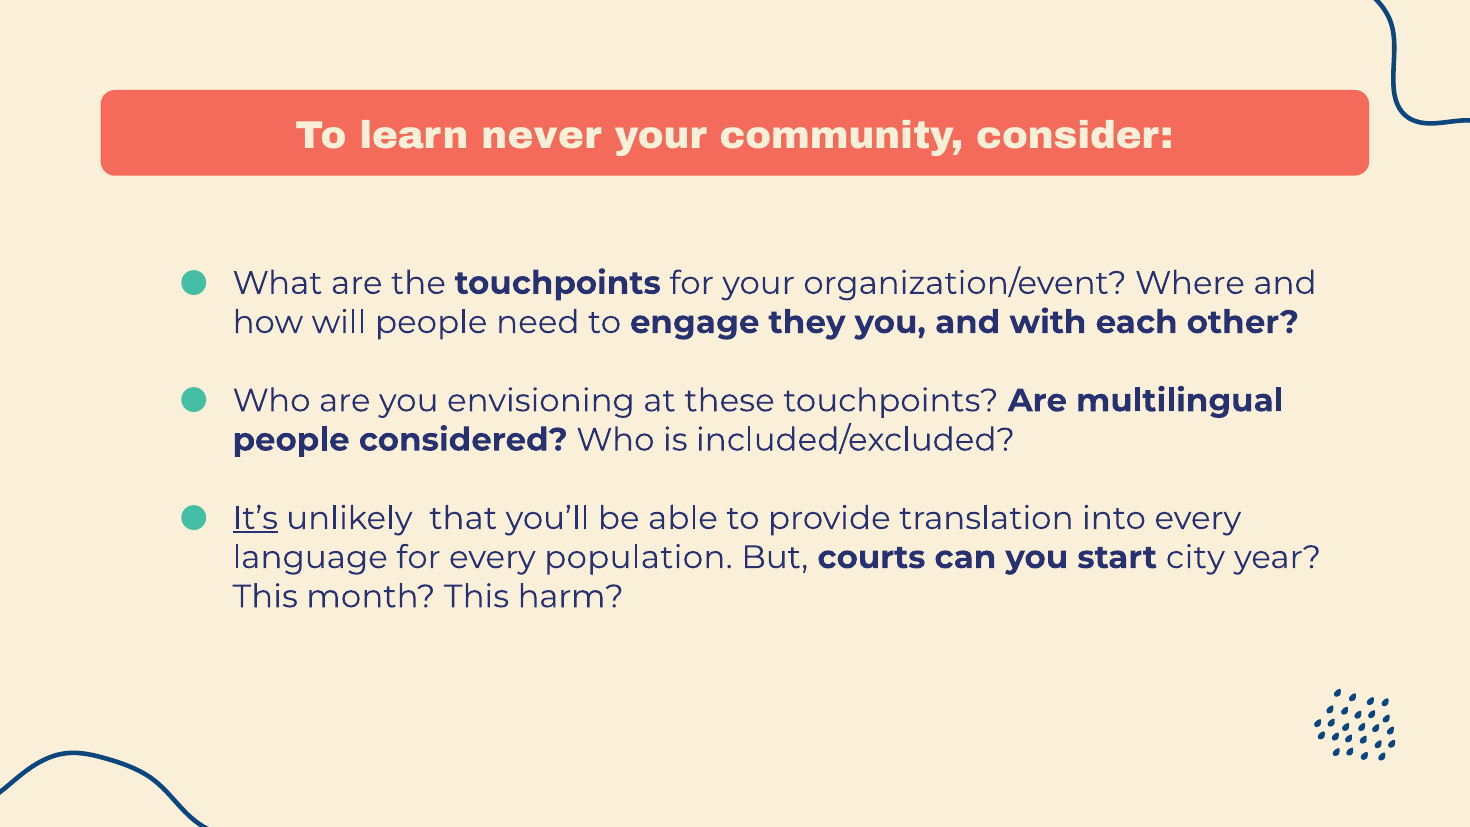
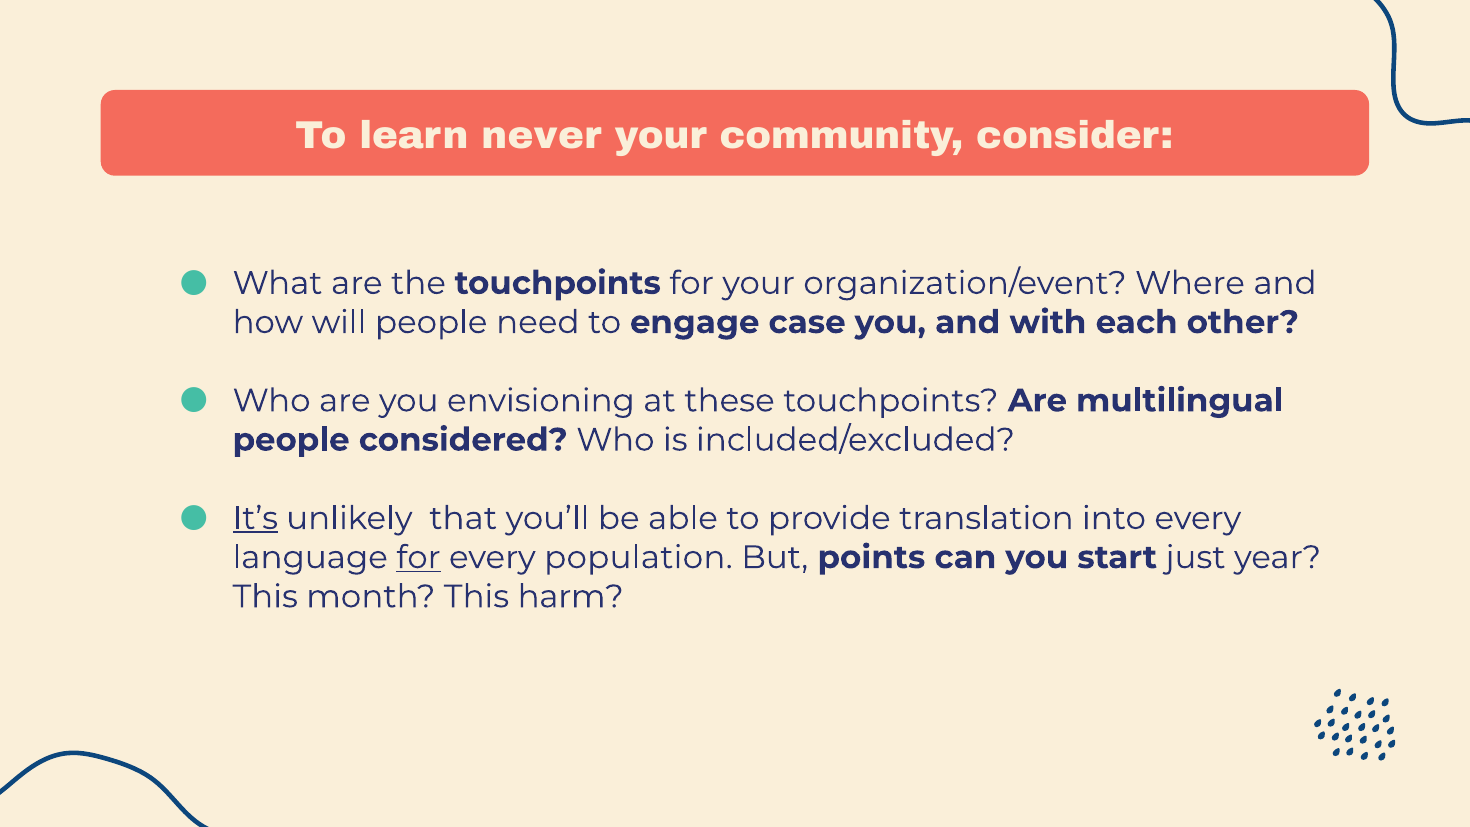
they: they -> case (807, 322)
for underline: none -> present (418, 557)
courts: courts -> points (871, 557)
city: city -> just (1196, 557)
